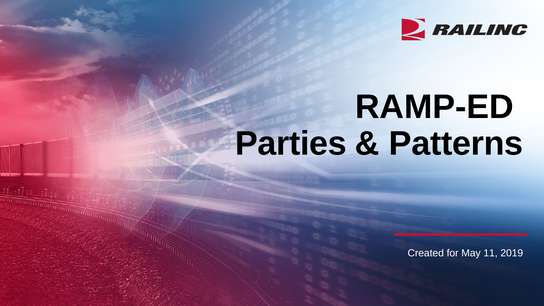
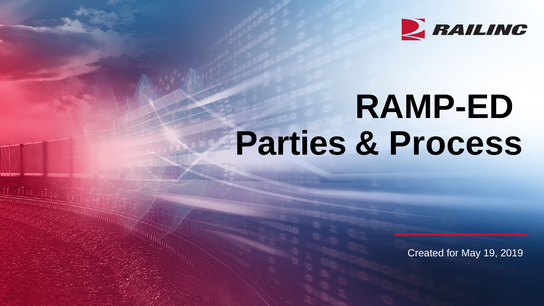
Patterns: Patterns -> Process (456, 144)
11: 11 -> 19 (491, 253)
